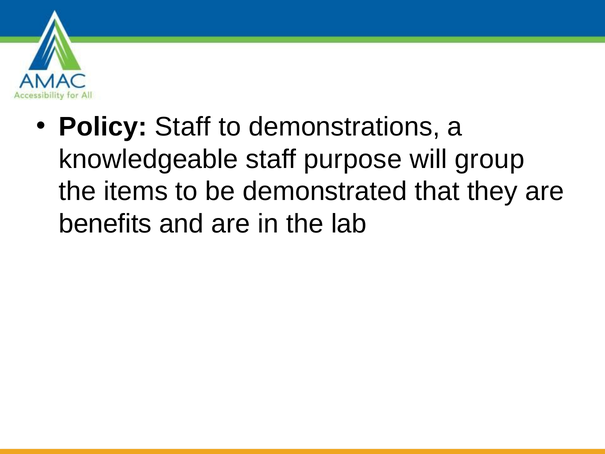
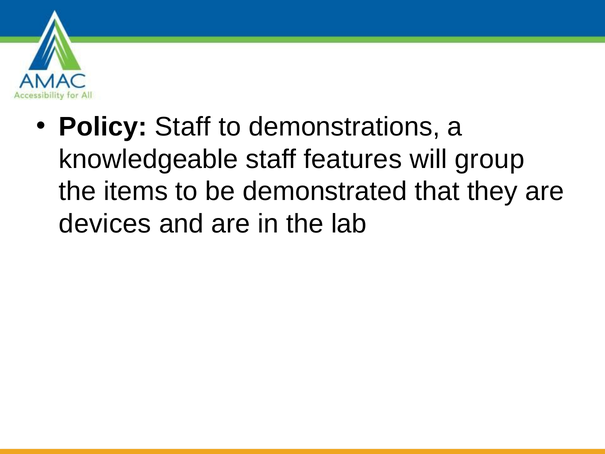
purpose: purpose -> features (353, 159)
benefits: benefits -> devices (105, 224)
